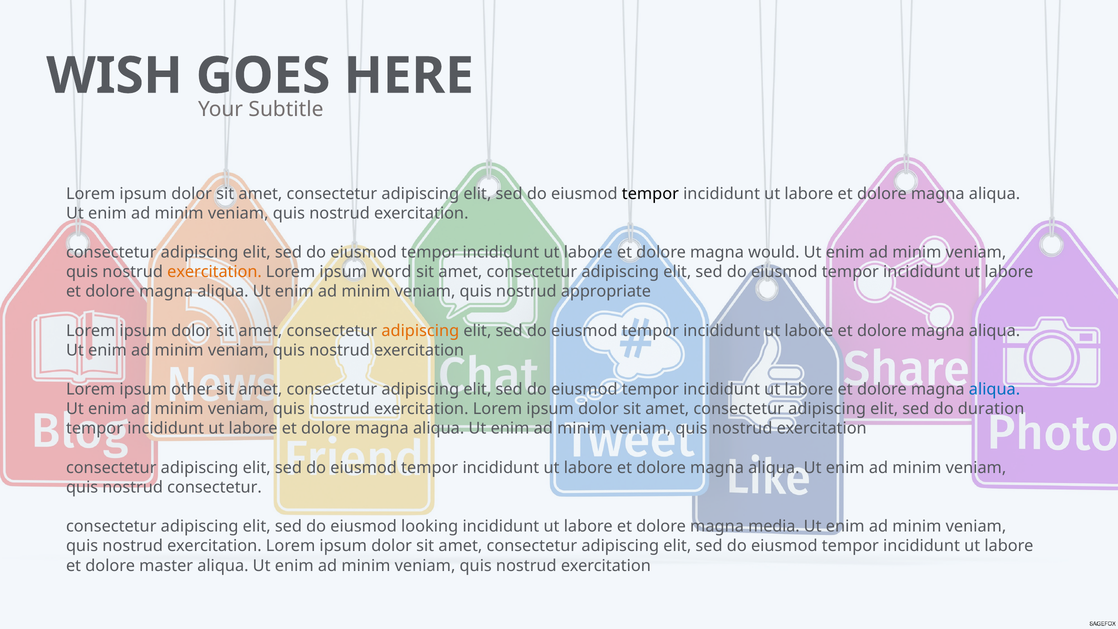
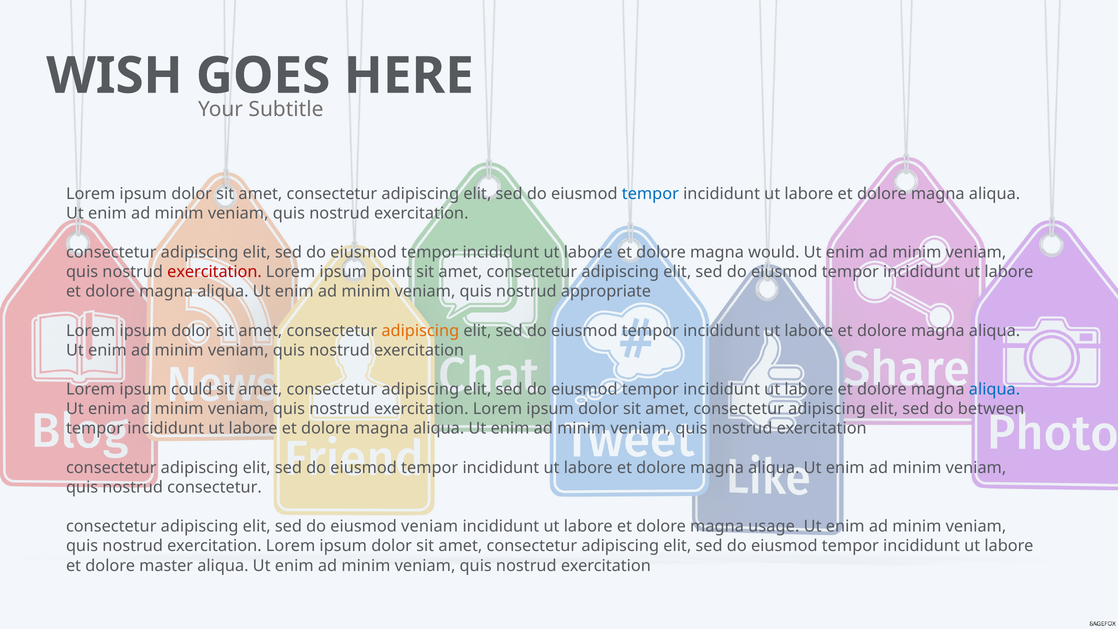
tempor colour: black -> blue (650, 194)
exercitation colour: orange -> red (215, 272)
word: word -> point (392, 272)
other: other -> could (192, 389)
duration: duration -> between (991, 409)
eiusmod looking: looking -> veniam (430, 526)
media: media -> usage (774, 526)
